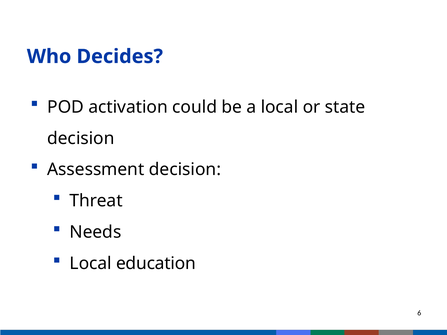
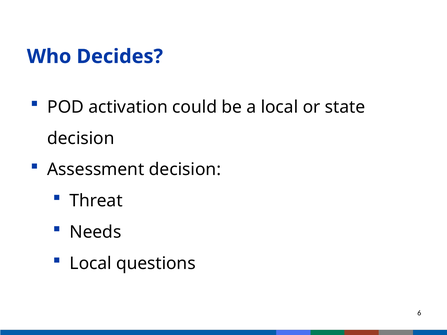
education: education -> questions (156, 264)
